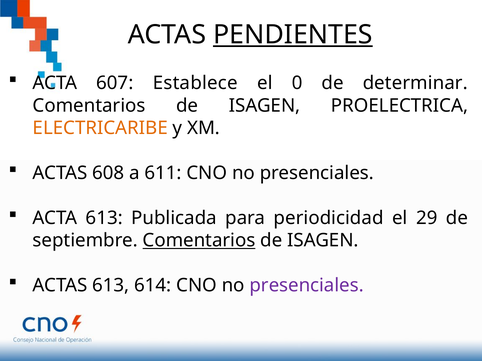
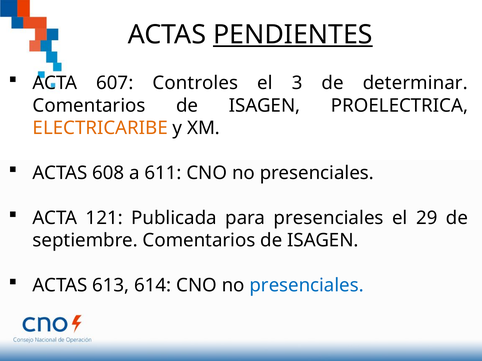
Establece: Establece -> Controles (195, 83)
0: 0 -> 3 (297, 83)
ACTA 613: 613 -> 121 (104, 218)
para periodicidad: periodicidad -> presenciales (329, 218)
Comentarios underline: present -> none (199, 241)
presenciales colour: purple -> blue (307, 286)
